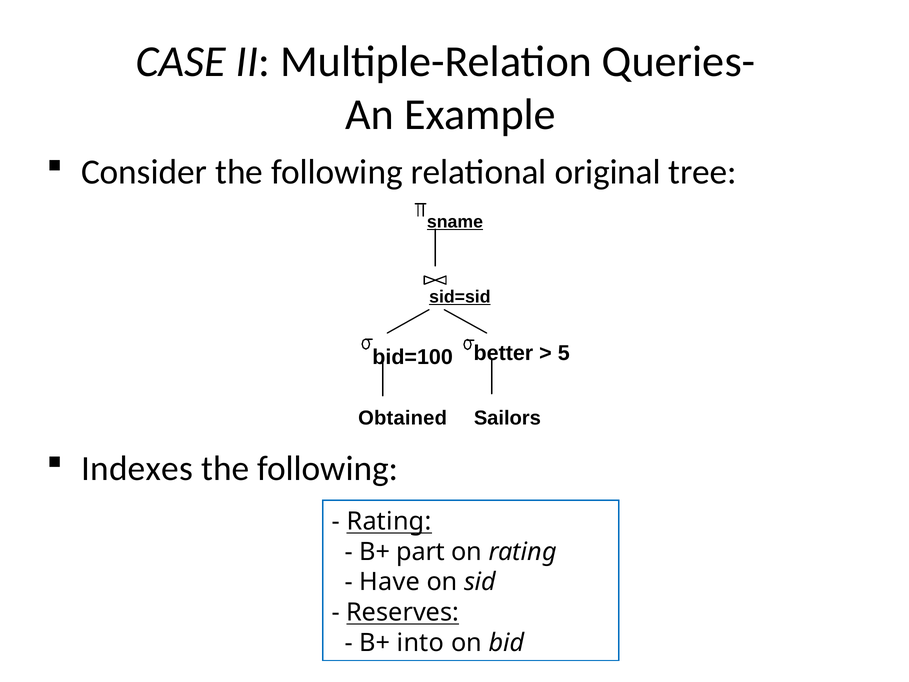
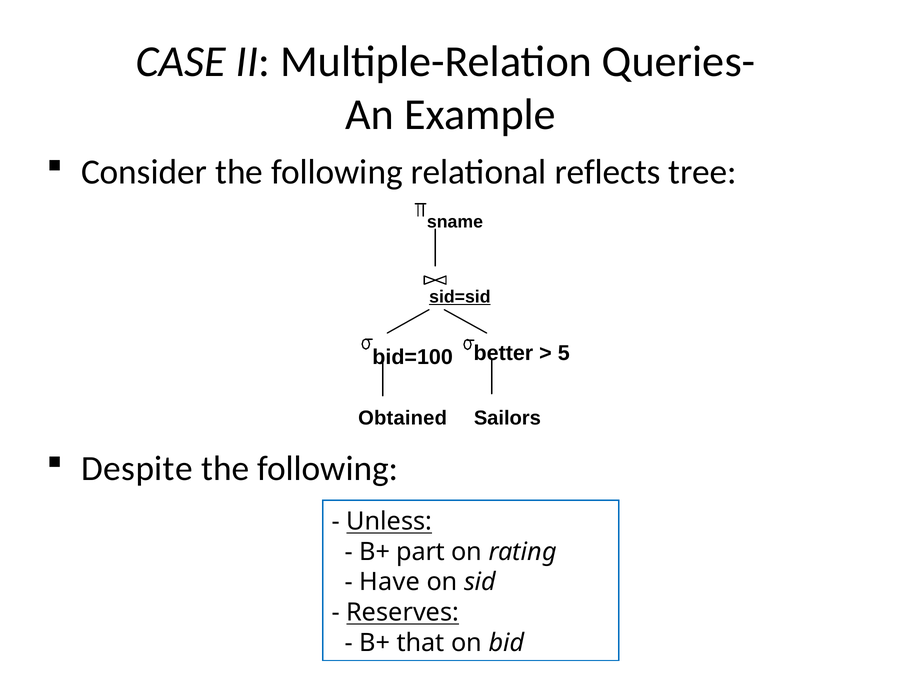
original: original -> reflects (608, 172)
sname underline: present -> none (455, 222)
Indexes: Indexes -> Despite (137, 469)
Rating: Rating -> Unless (389, 521)
into: into -> that (421, 643)
